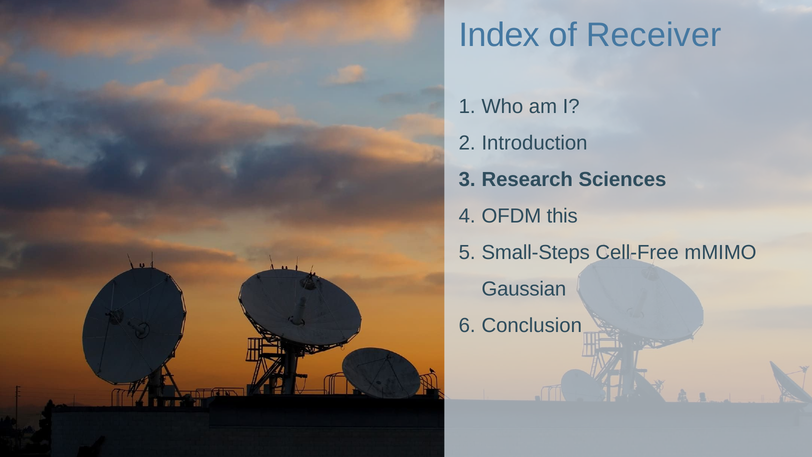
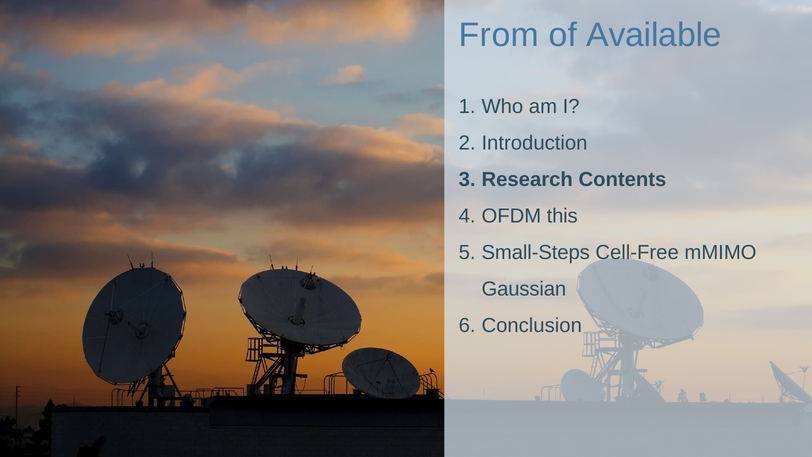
Index: Index -> From (499, 35)
Receiver: Receiver -> Available (654, 35)
Sciences: Sciences -> Contents (622, 179)
